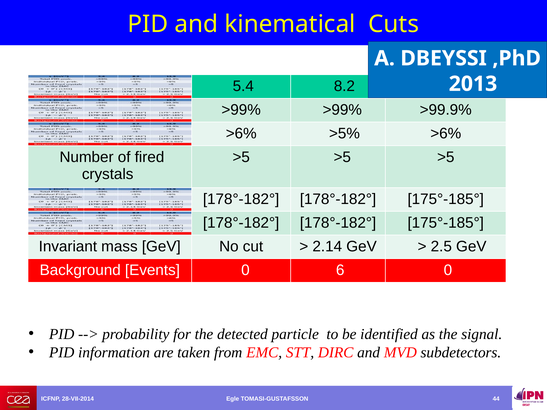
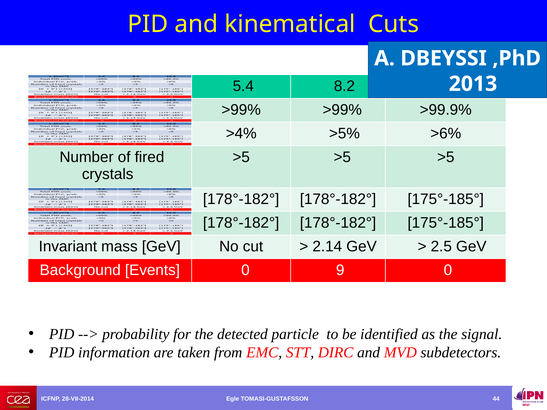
>6%: >6% -> >4% (241, 134)
6: 6 -> 9 (340, 270)
